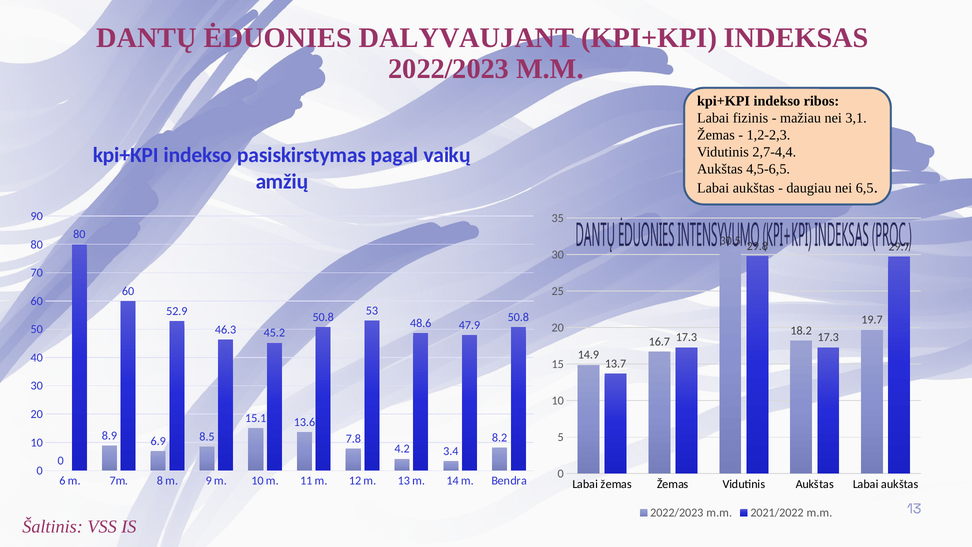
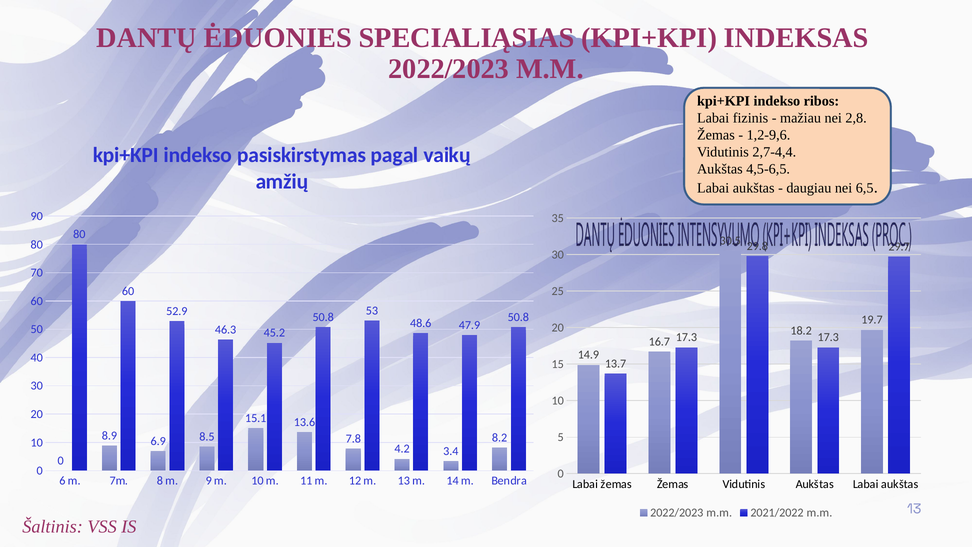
DALYVAUJANT: DALYVAUJANT -> SPECIALIĄSIAS (467, 38)
3,1: 3,1 -> 2,8 (856, 118)
1,2-2,3: 1,2-2,3 -> 1,2-9,6 (768, 135)
